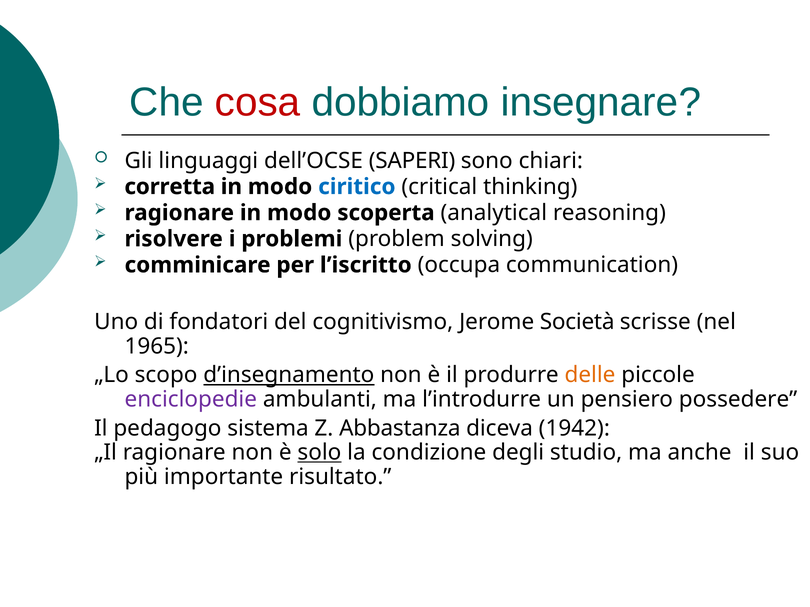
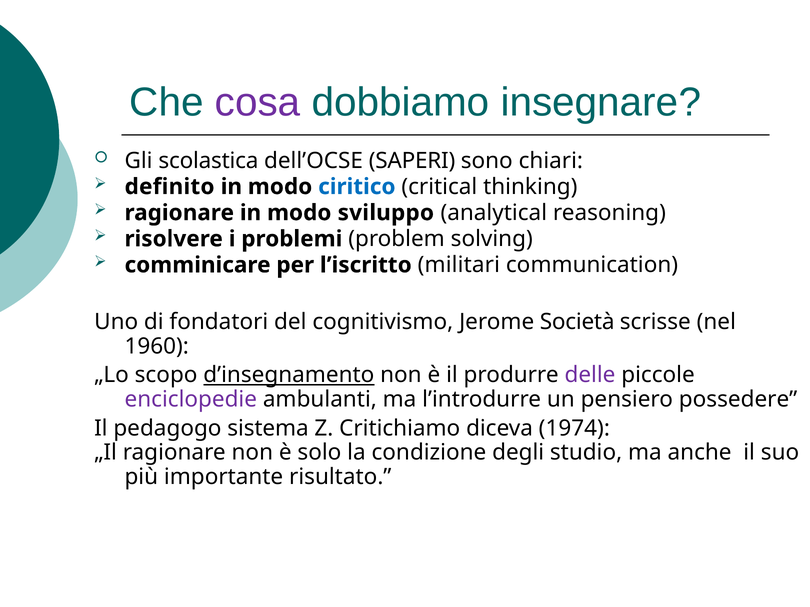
cosa colour: red -> purple (258, 102)
linguaggi: linguaggi -> scolastica (208, 161)
corretta: corretta -> definito (170, 187)
scoperta: scoperta -> sviluppo (386, 213)
occupa: occupa -> militari (459, 265)
1965: 1965 -> 1960 (157, 347)
delle colour: orange -> purple (590, 375)
Abbastanza: Abbastanza -> Critichiamo (400, 428)
1942: 1942 -> 1974 (574, 428)
solo underline: present -> none (319, 453)
